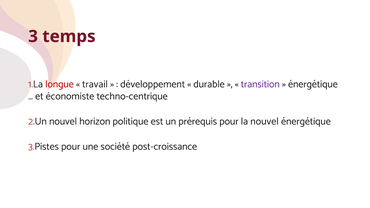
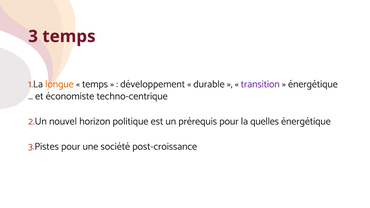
longue colour: red -> orange (59, 84)
travail: travail -> temps (95, 84)
la nouvel: nouvel -> quelles (265, 121)
